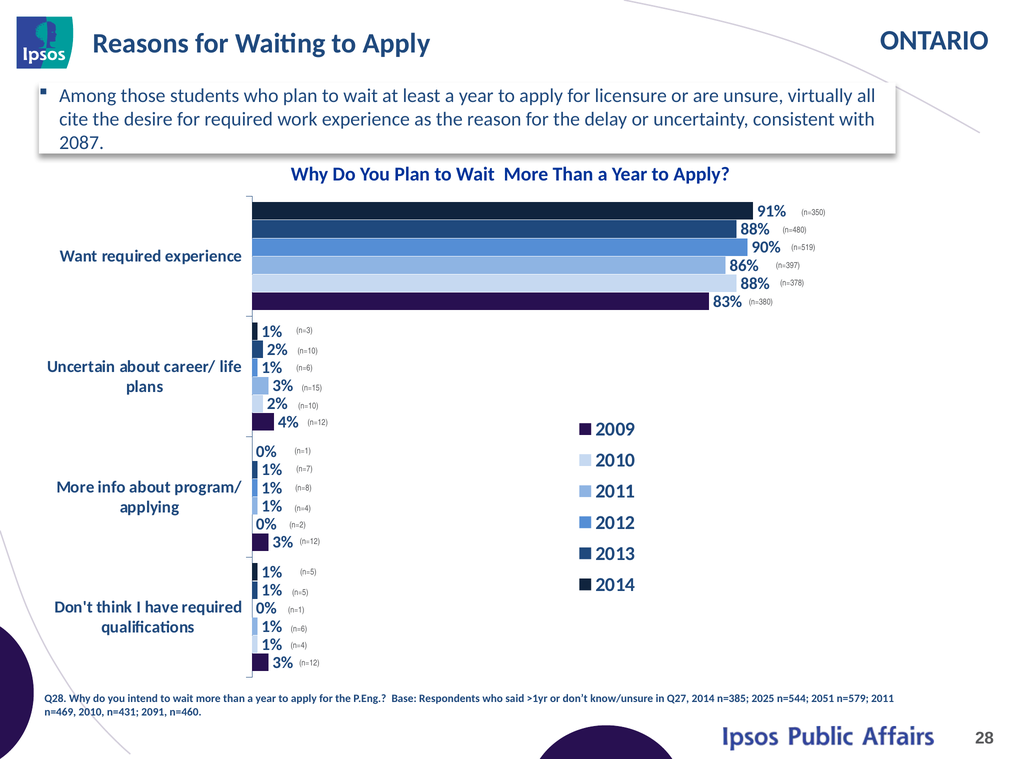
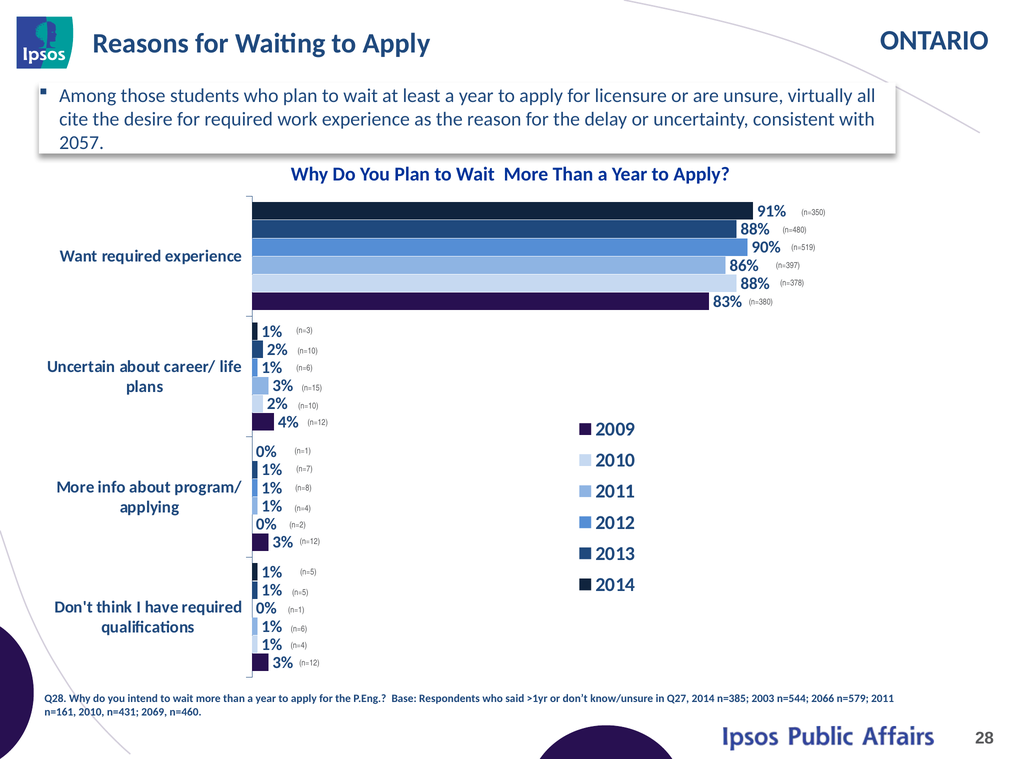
2087: 2087 -> 2057 (82, 143)
2025: 2025 -> 2003 (763, 699)
2051: 2051 -> 2066 (823, 699)
n=469: n=469 -> n=161 (60, 712)
2091: 2091 -> 2069 (154, 712)
